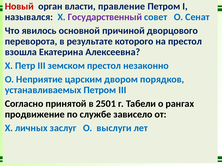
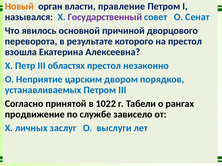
Новый colour: red -> orange (19, 6)
земском: земском -> областях (66, 66)
2501: 2501 -> 1022 (106, 104)
